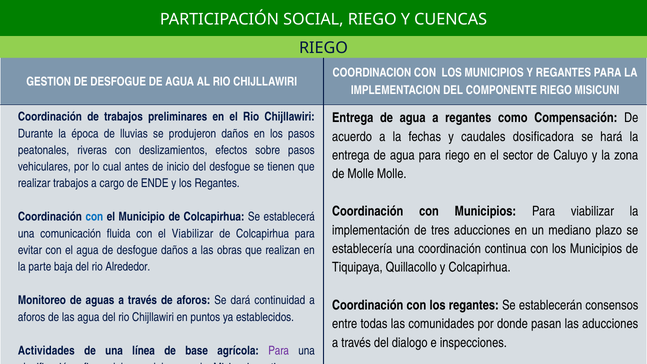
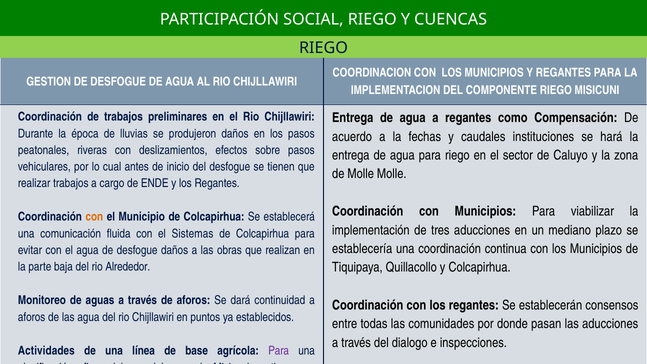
dosificadora: dosificadora -> instituciones (543, 137)
con colour: blue -> orange (94, 217)
el Viabilizar: Viabilizar -> Sistemas (193, 234)
